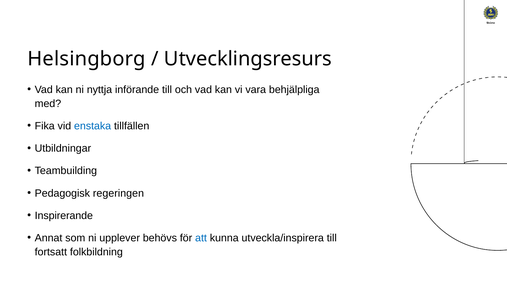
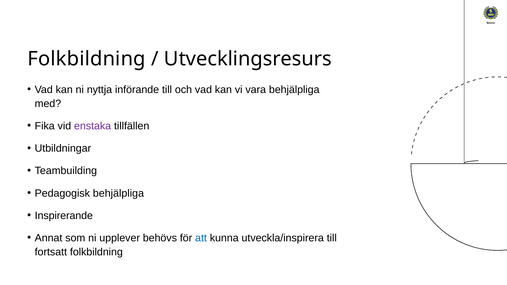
Helsingborg: Helsingborg -> Folkbildning (87, 59)
enstaka colour: blue -> purple (93, 126)
Pedagogisk regeringen: regeringen -> behjälpliga (118, 193)
